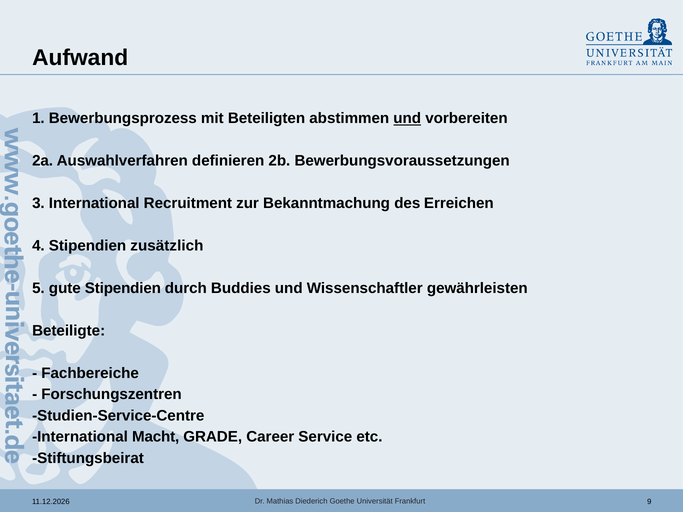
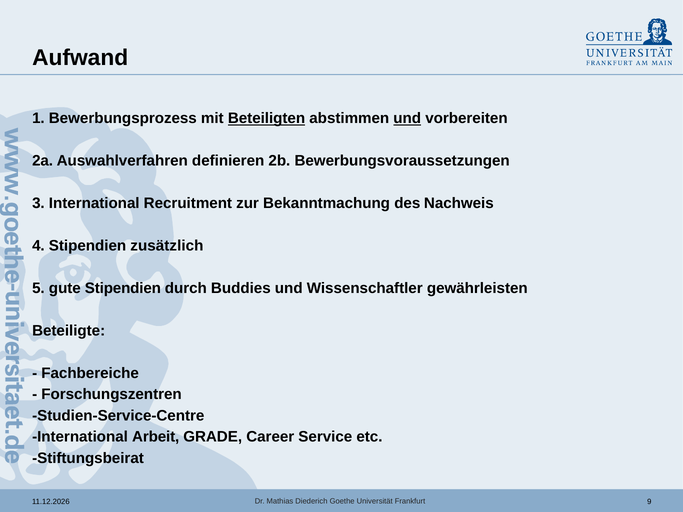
Beteiligten underline: none -> present (267, 118)
Erreichen: Erreichen -> Nachweis (459, 203)
Macht: Macht -> Arbeit (156, 437)
